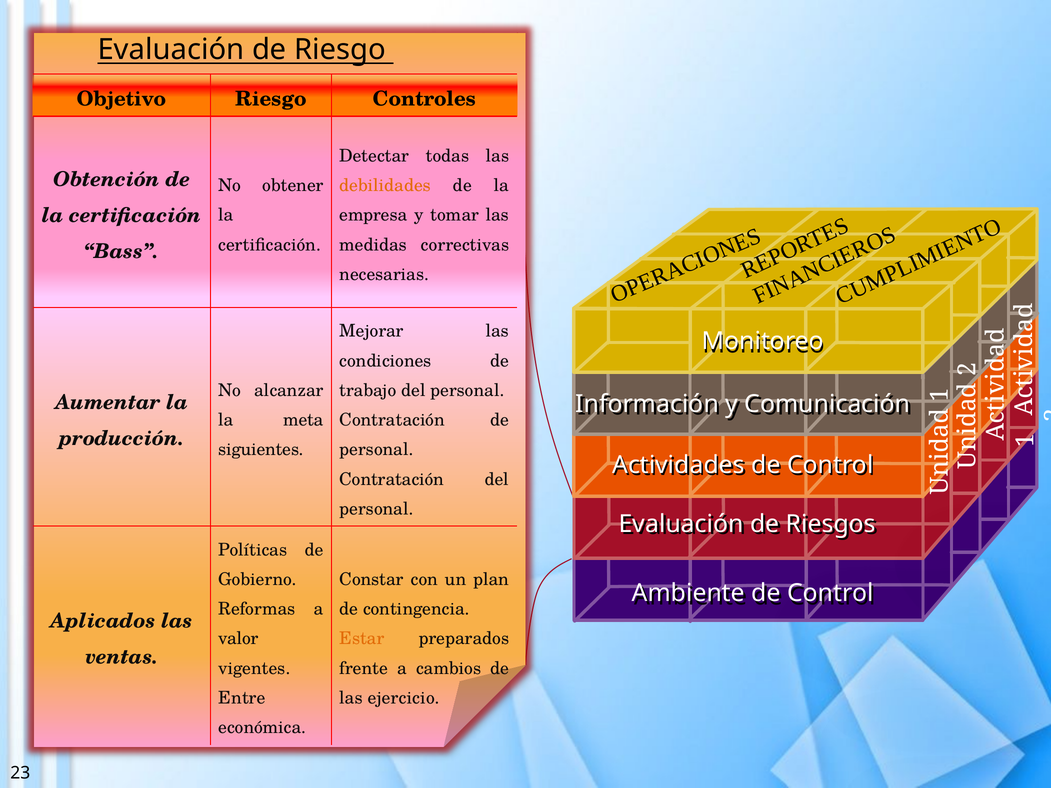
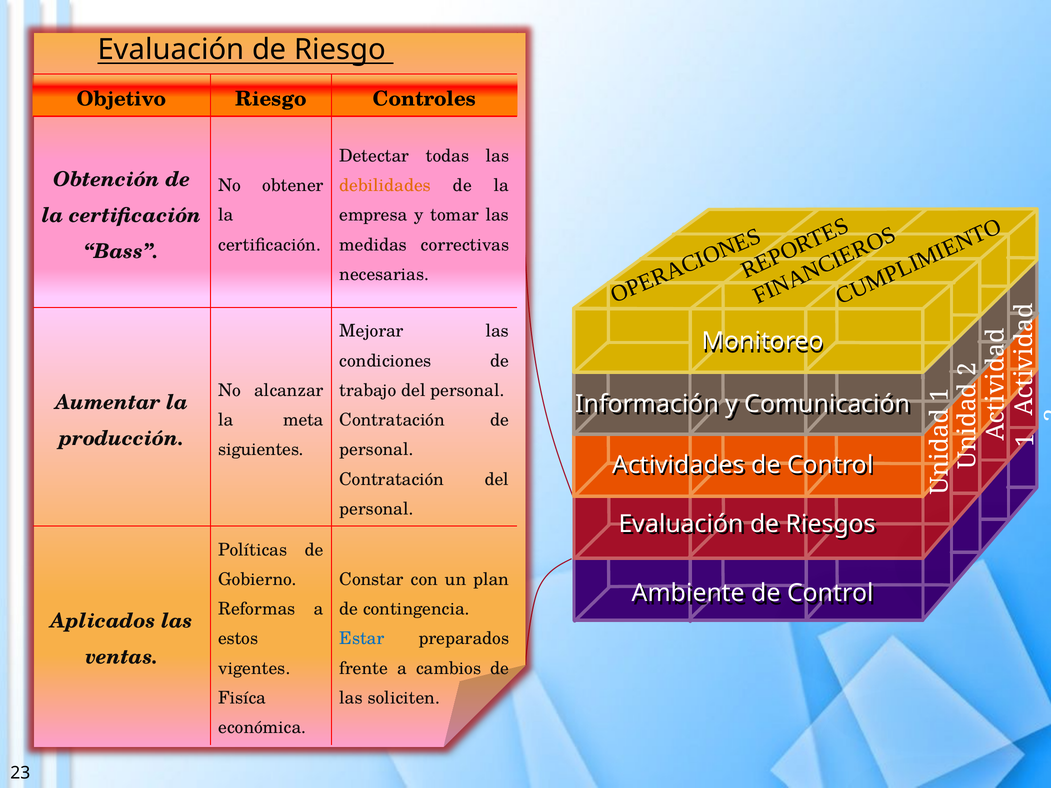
valor: valor -> estos (238, 639)
Estar colour: orange -> blue (362, 639)
Entre: Entre -> Fisíca (242, 698)
ejercicio: ejercicio -> soliciten (404, 698)
